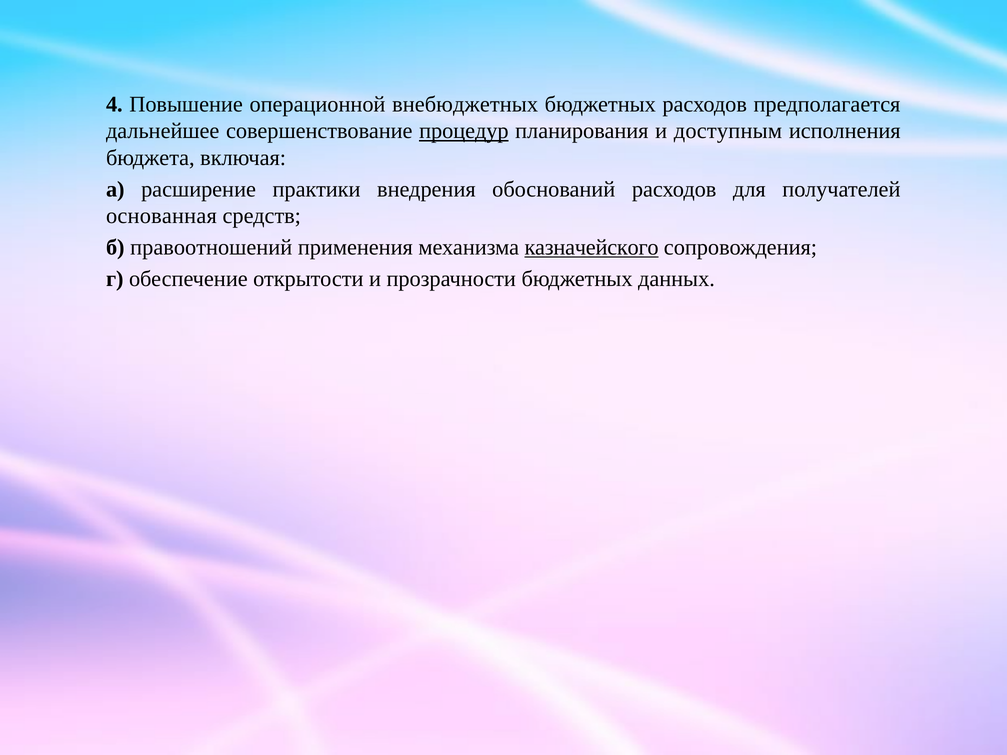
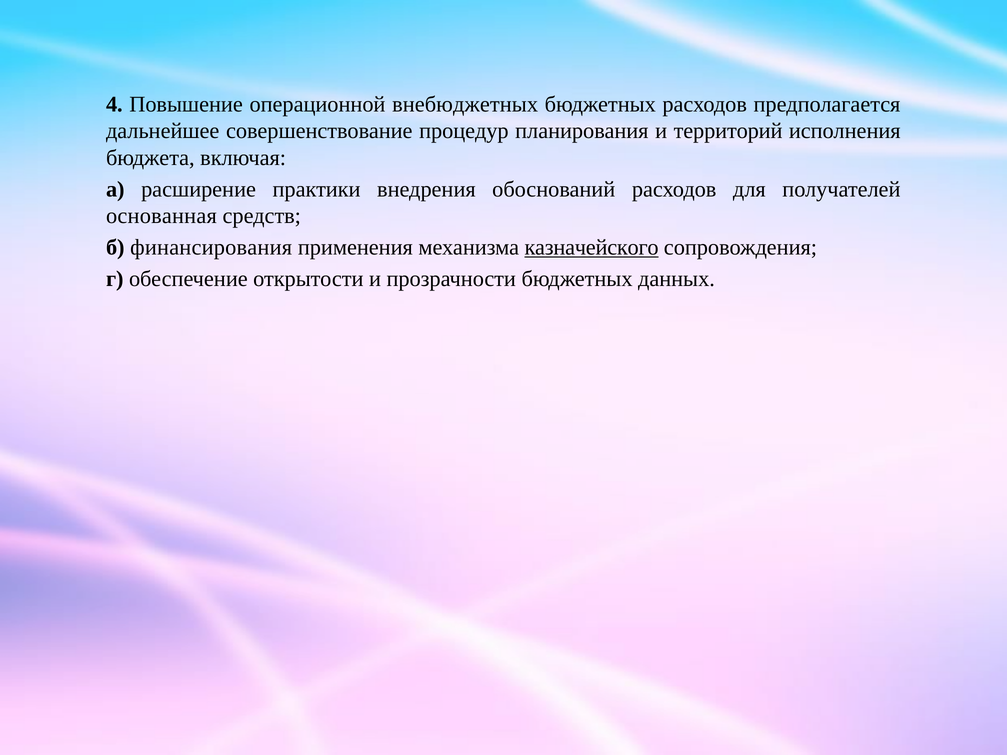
процедур underline: present -> none (464, 131)
доступным: доступным -> территорий (728, 131)
правоотношений: правоотношений -> финансирования (211, 247)
